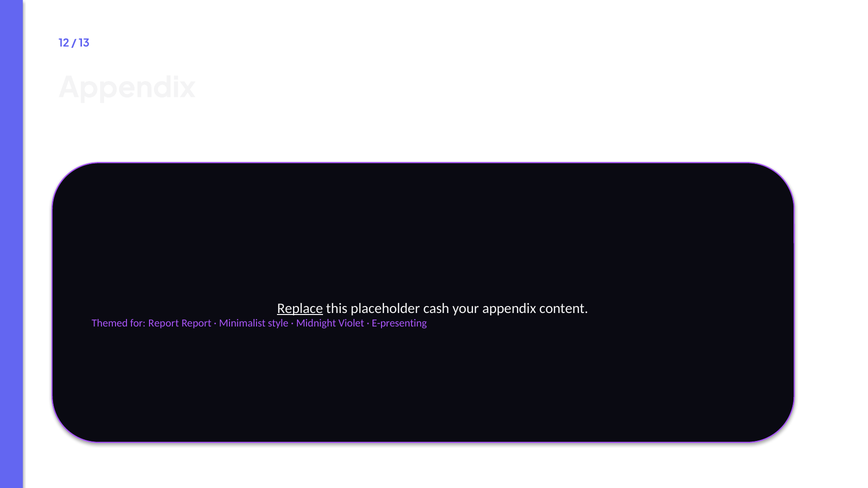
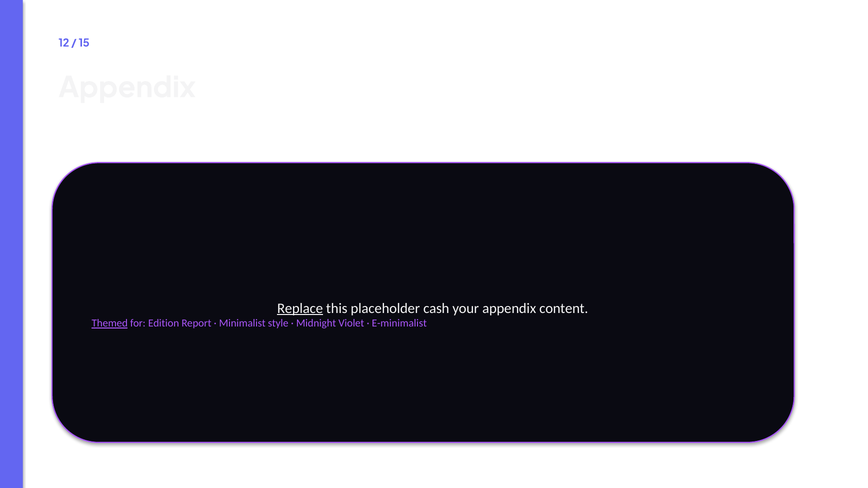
13: 13 -> 15 (84, 43)
Themed underline: none -> present (110, 324)
for Report: Report -> Edition (164, 324)
E-presenting: E-presenting -> E-minimalist (399, 324)
